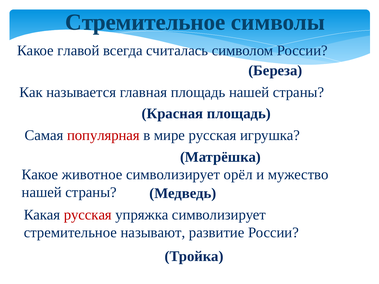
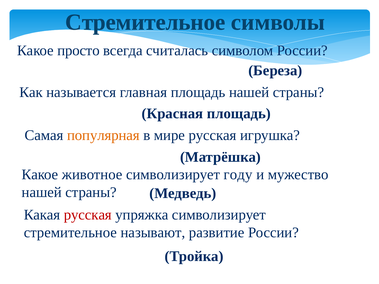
главой: главой -> просто (79, 50)
популярная colour: red -> orange (103, 135)
орёл: орёл -> году (238, 175)
